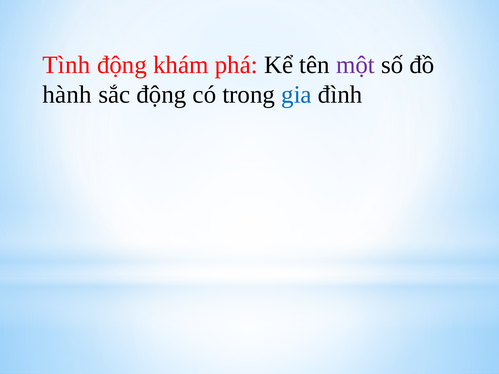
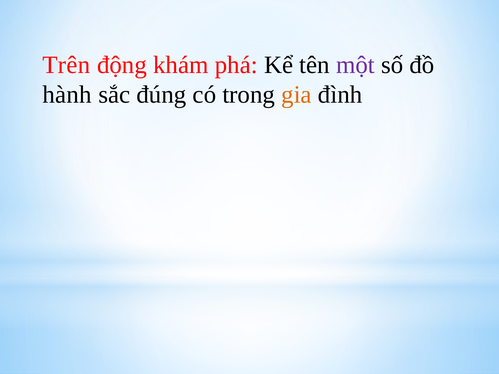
Tình: Tình -> Trên (66, 65)
sắc động: động -> đúng (161, 95)
gia colour: blue -> orange (296, 95)
